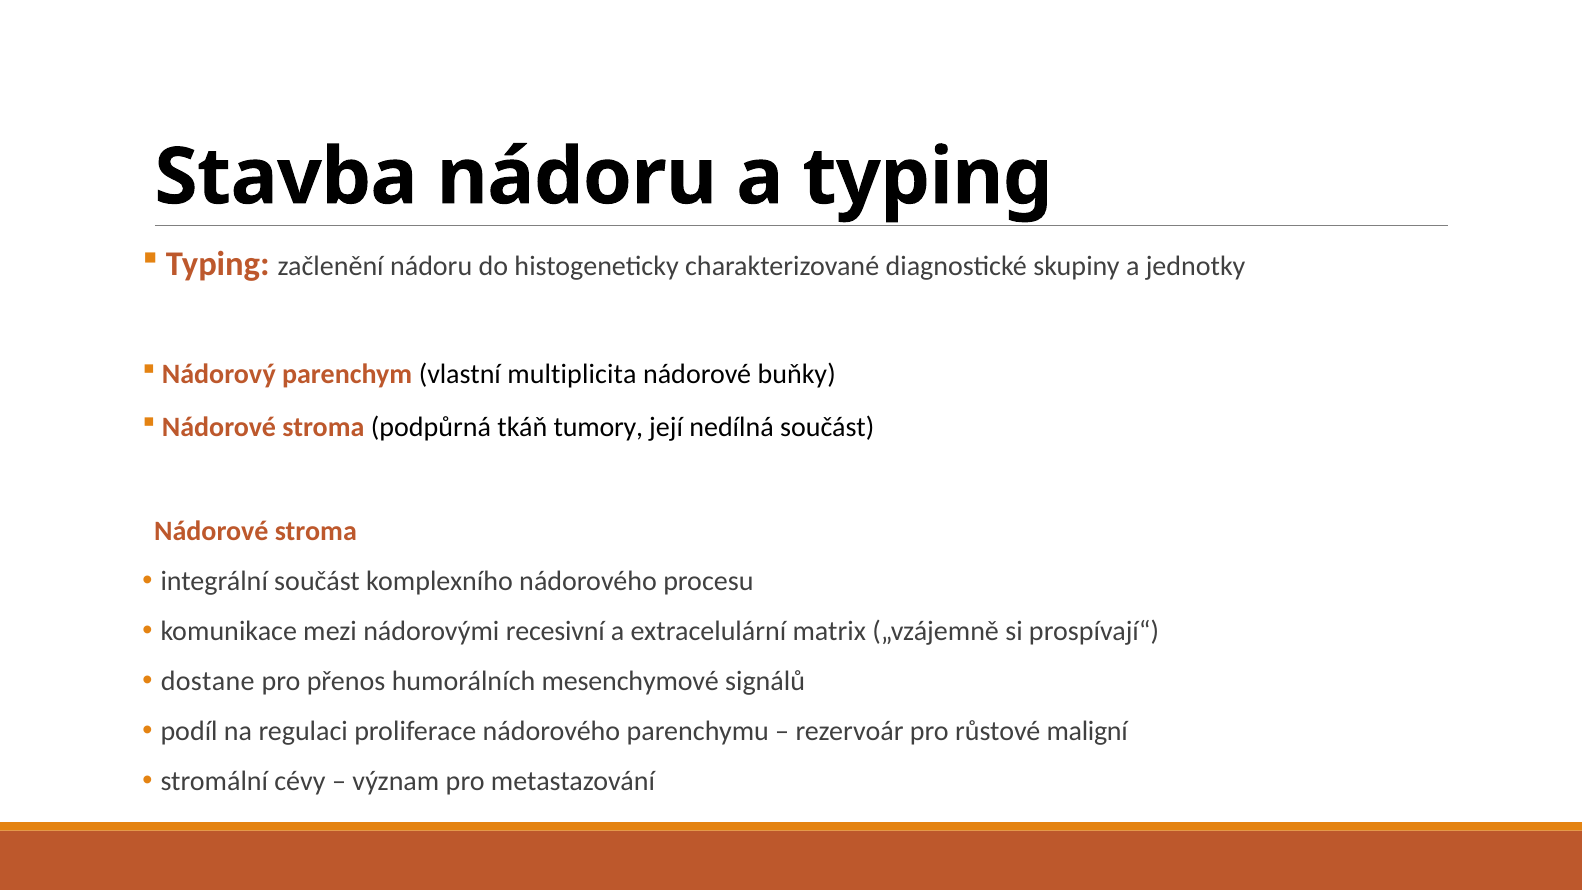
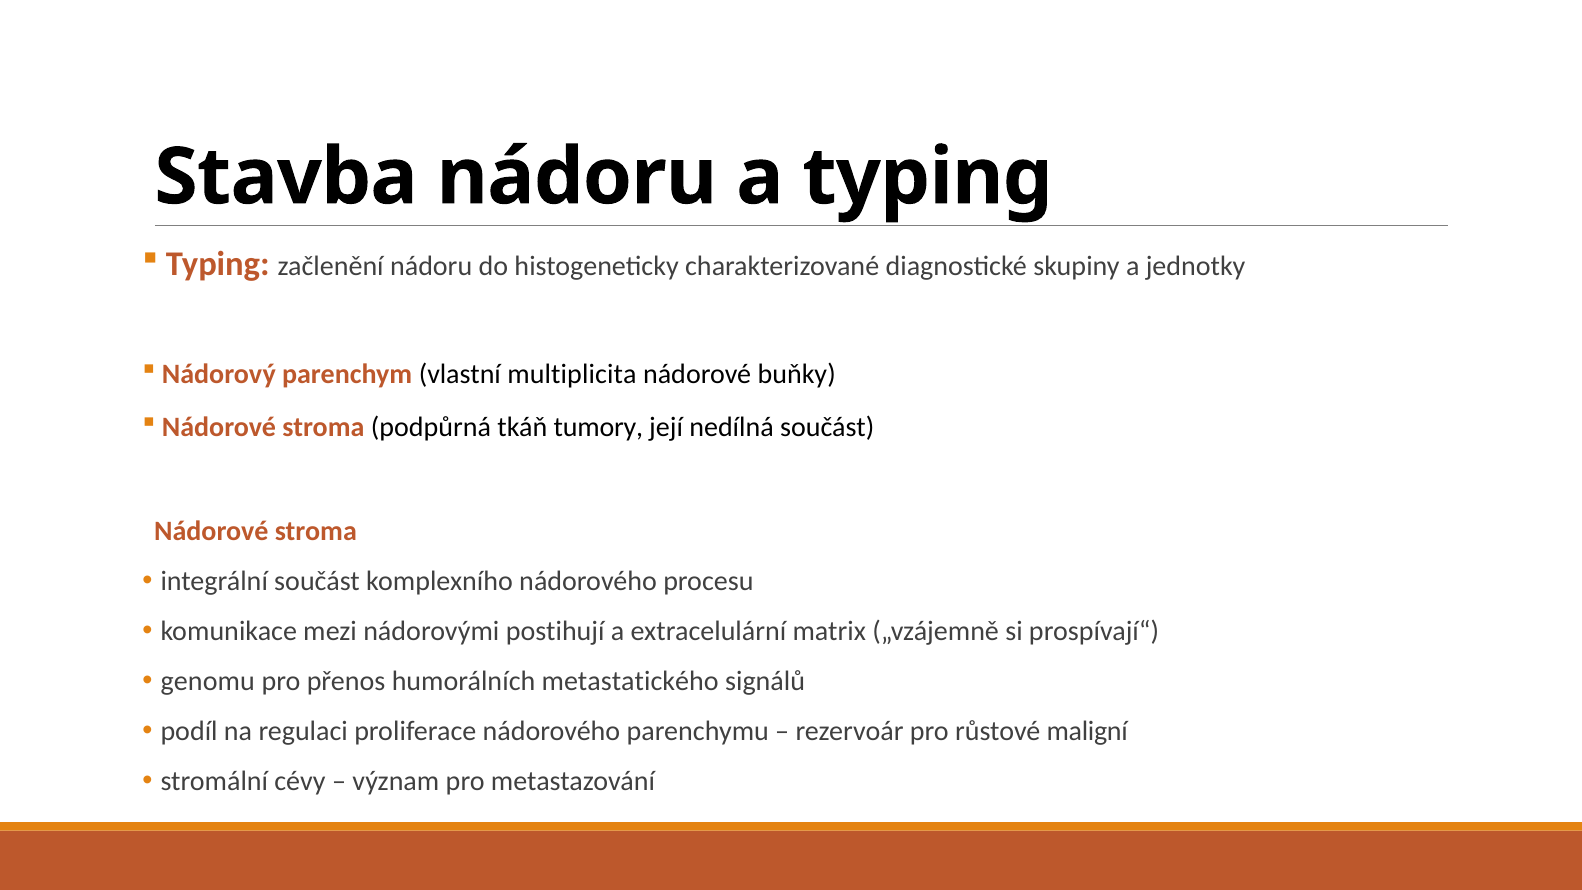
recesivní: recesivní -> postihují (555, 632)
dostane: dostane -> genomu (208, 681)
mesenchymové: mesenchymové -> metastatického (630, 681)
